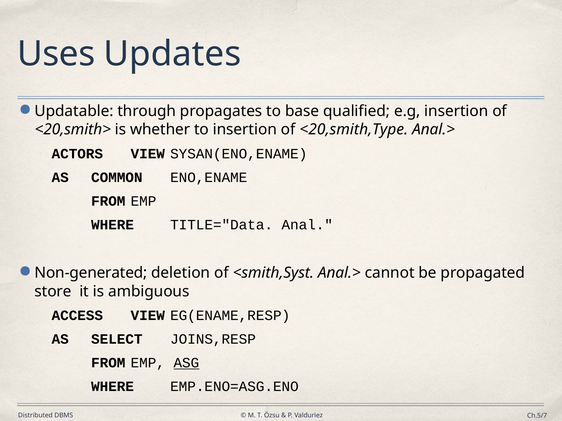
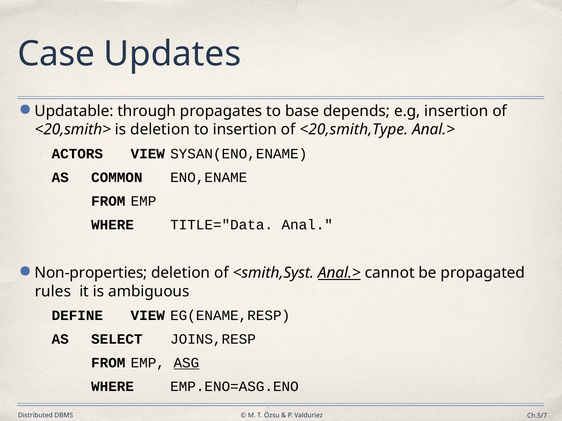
Uses: Uses -> Case (56, 54)
qualified: qualified -> depends (357, 111)
is whether: whether -> deletion (160, 130)
Non-generated: Non-generated -> Non-properties (91, 273)
Anal.> underline: none -> present (339, 273)
store: store -> rules (53, 292)
ACCESS: ACCESS -> DEFINE (77, 316)
